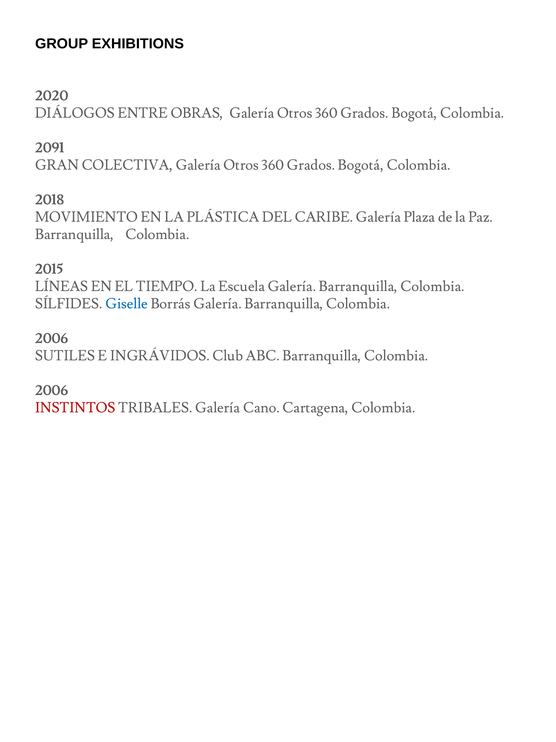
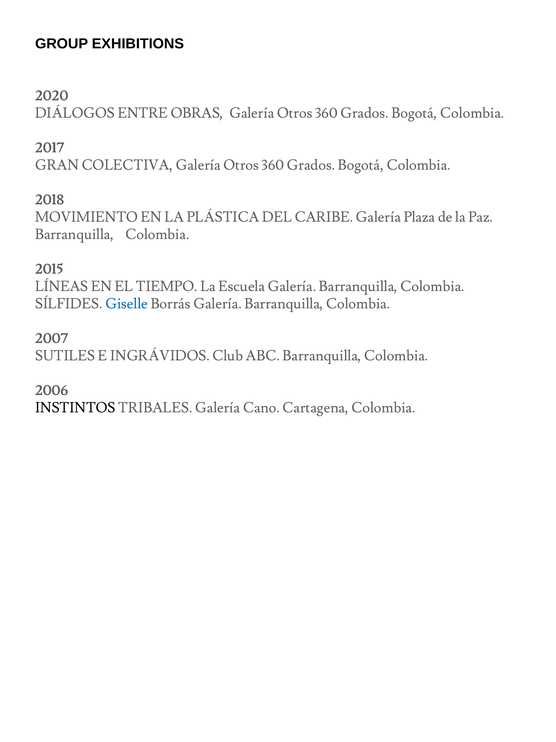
2091: 2091 -> 2017 (50, 148)
2006: 2006 -> 2007 (52, 338)
INSTINTOS colour: red -> black (75, 407)
